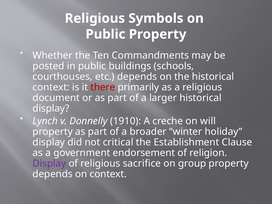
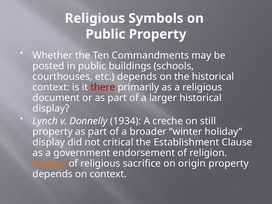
1910: 1910 -> 1934 (126, 121)
will: will -> still (208, 121)
Display colour: purple -> orange (49, 163)
group: group -> origin (192, 163)
